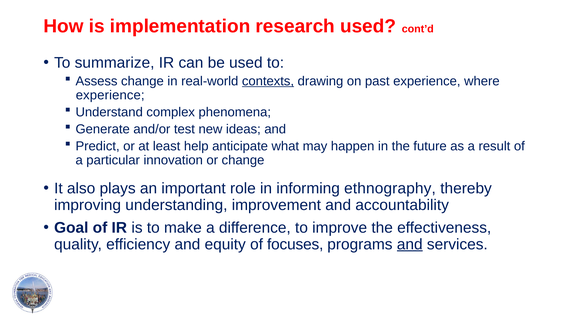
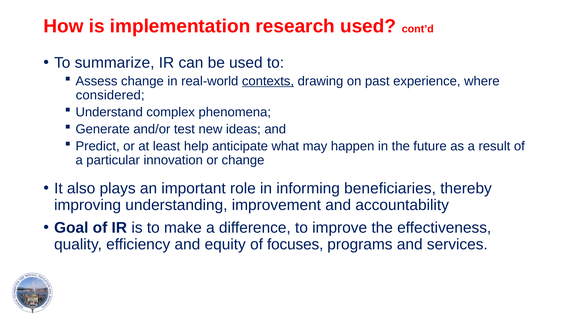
experience: experience -> considered (110, 95)
ethnography: ethnography -> beneficiaries (390, 189)
and underline: present -> none (410, 245)
